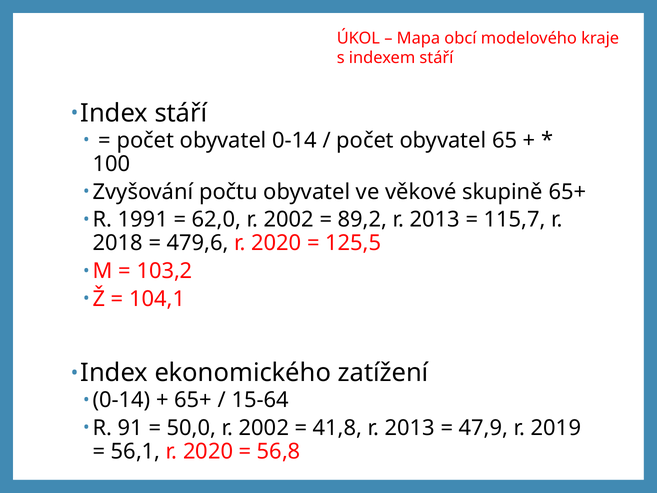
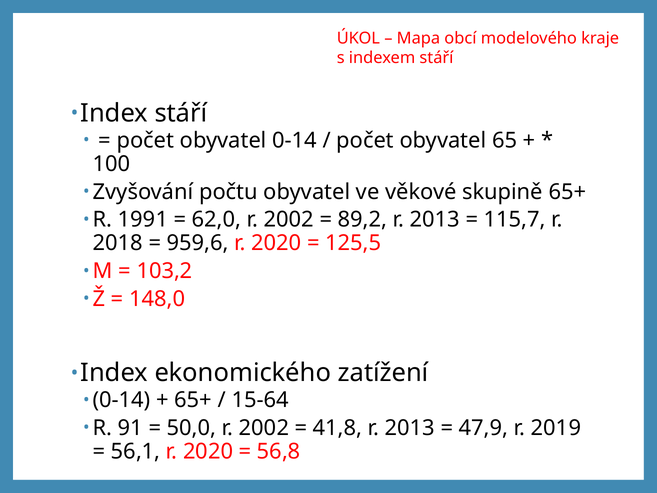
479,6: 479,6 -> 959,6 (198, 243)
104,1: 104,1 -> 148,0 (157, 299)
